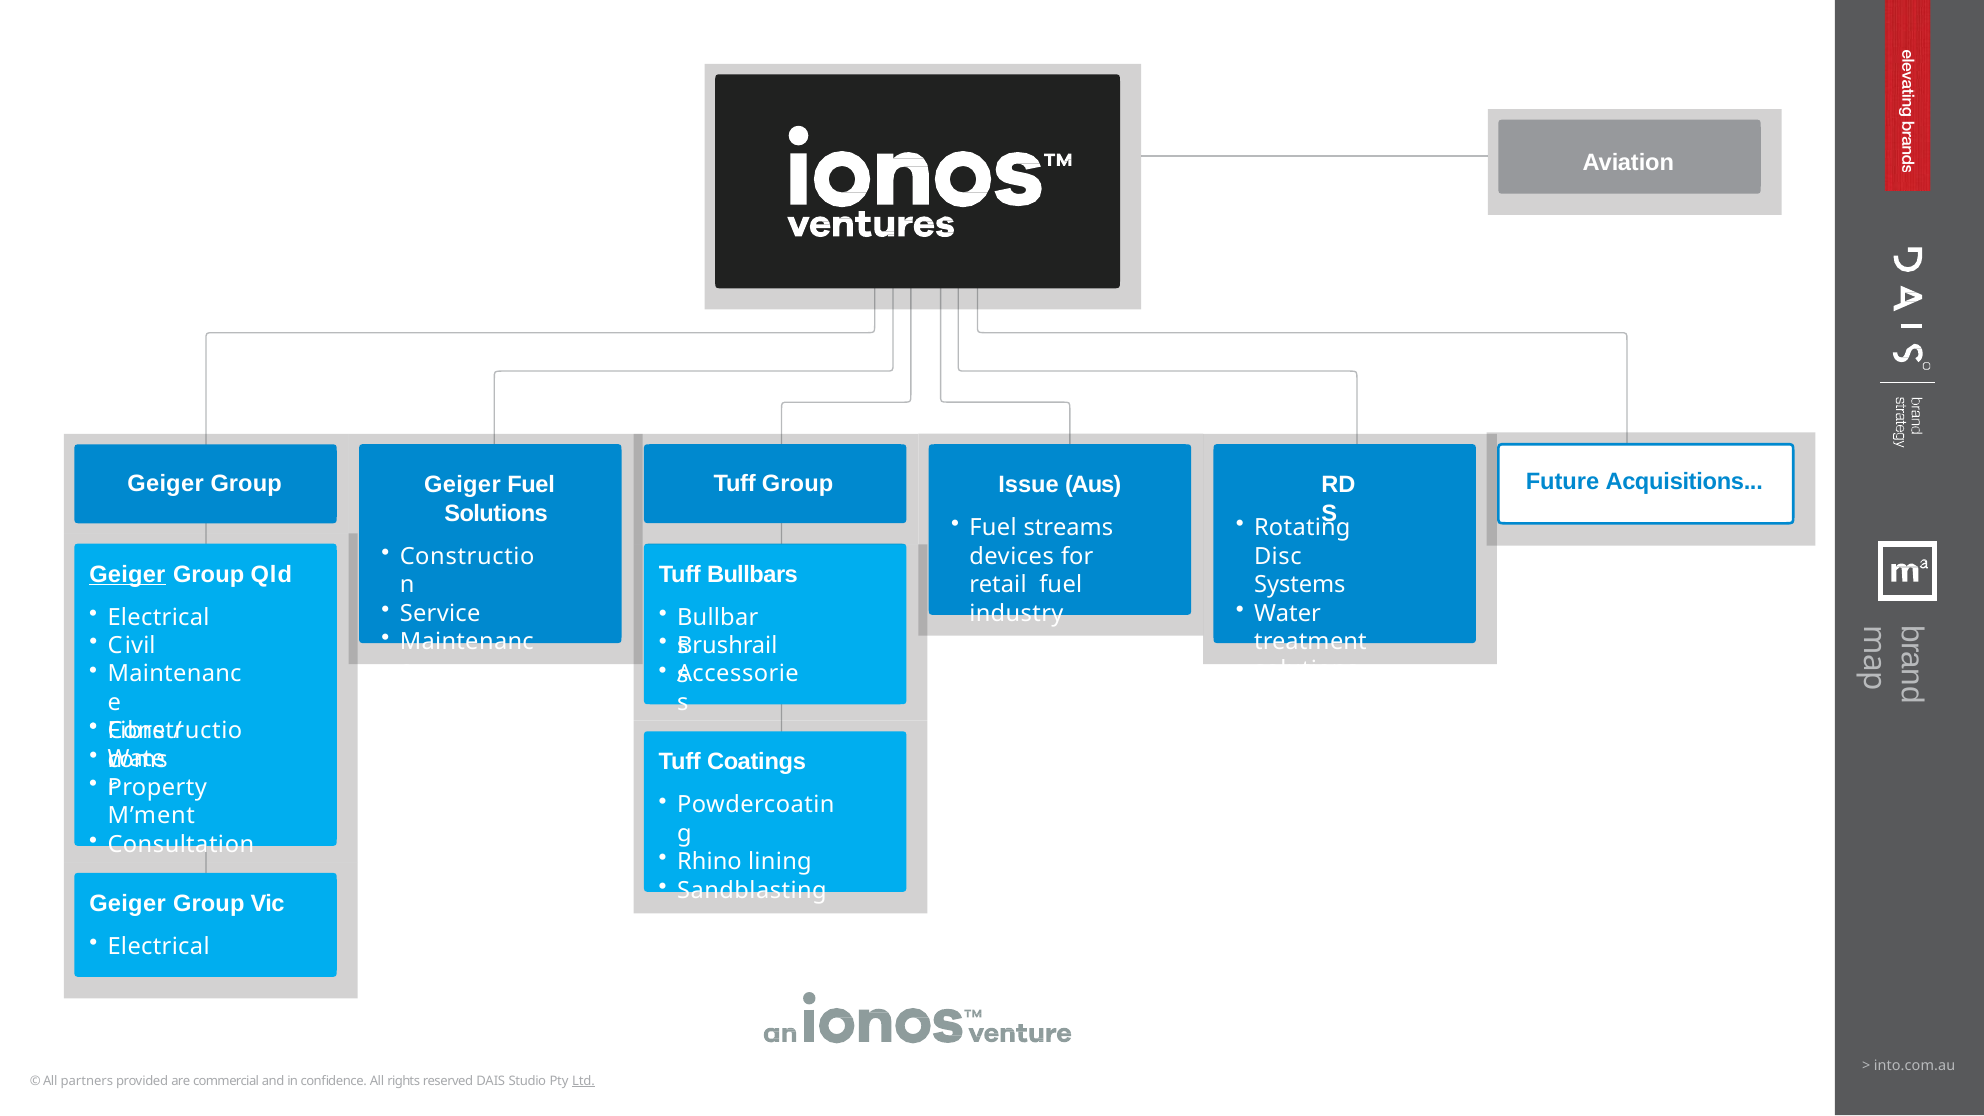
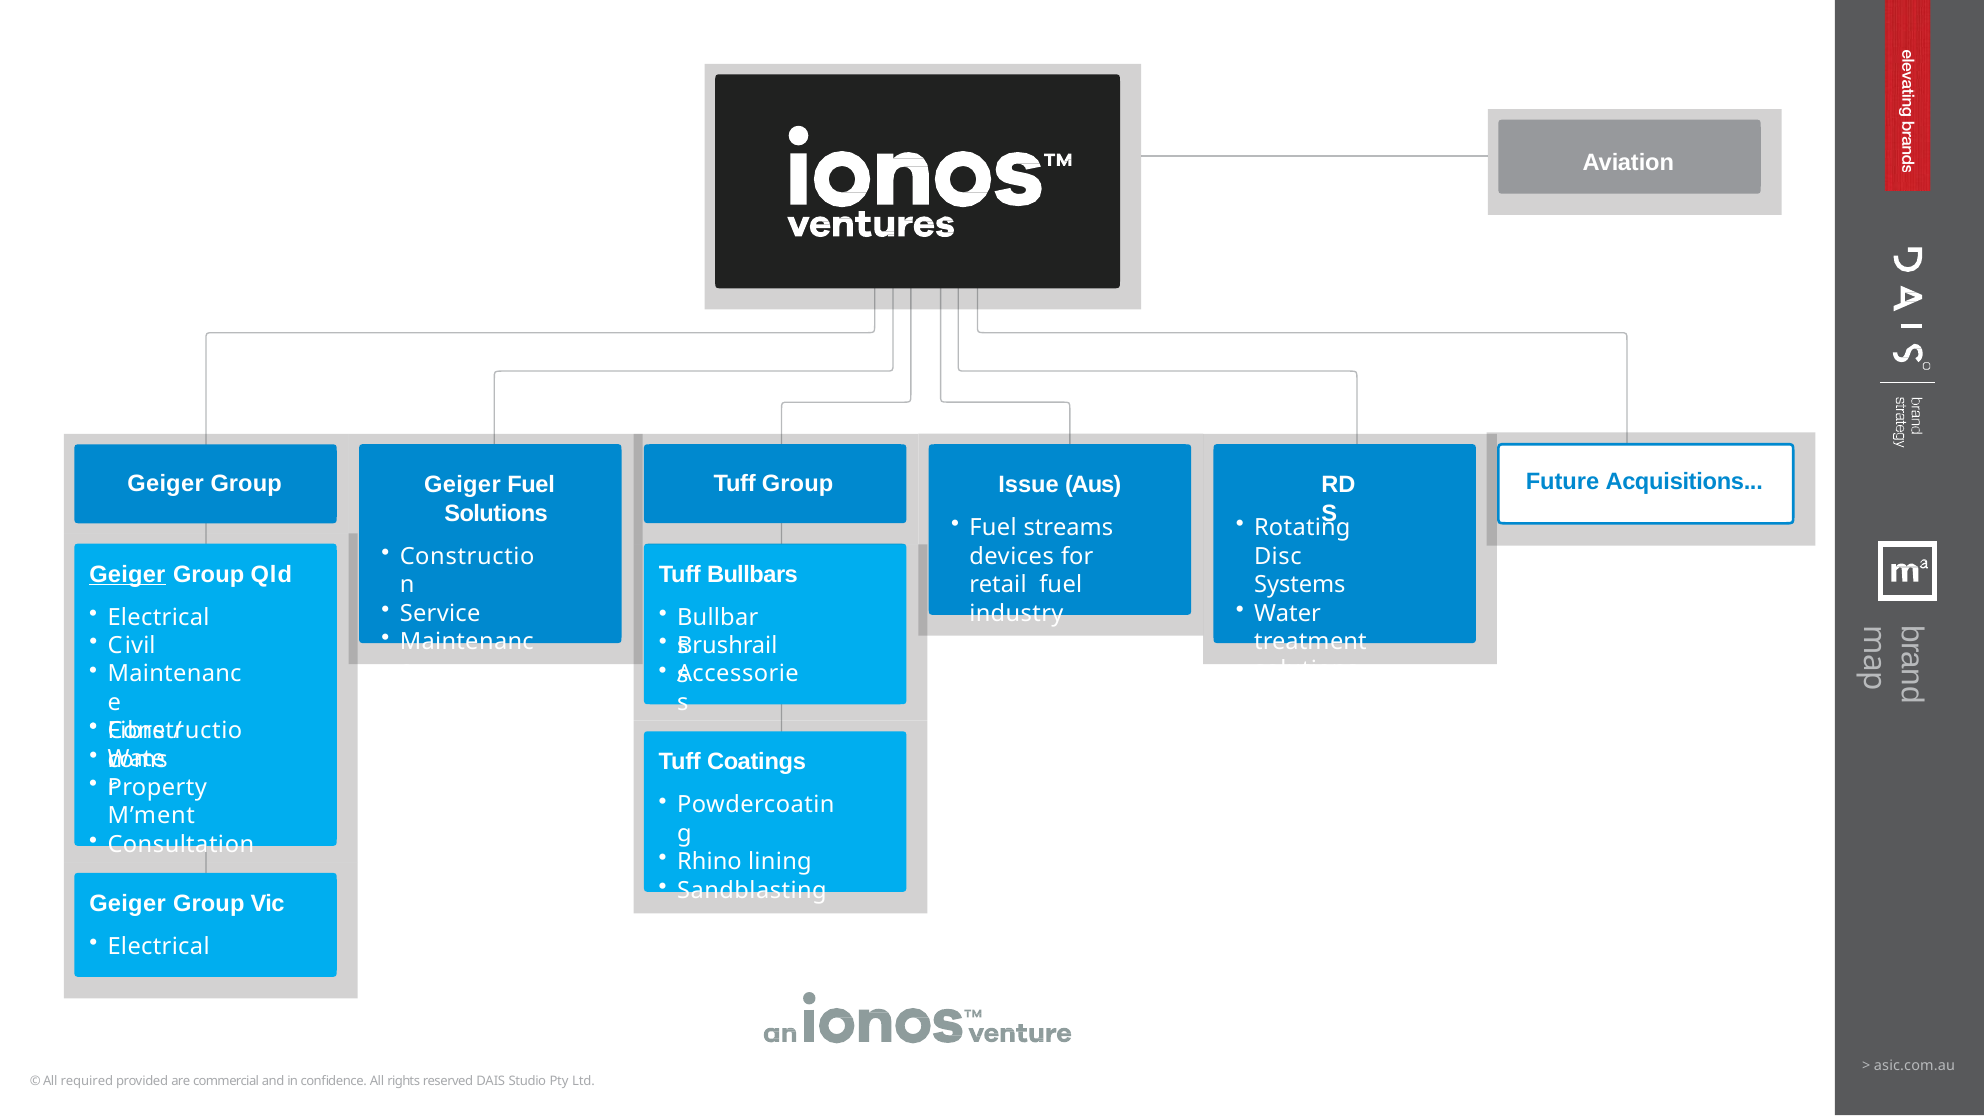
into.com.au: into.com.au -> asic.com.au (1914, 1067)
partners: partners -> required (87, 1082)
Ltd underline: present -> none (584, 1082)
